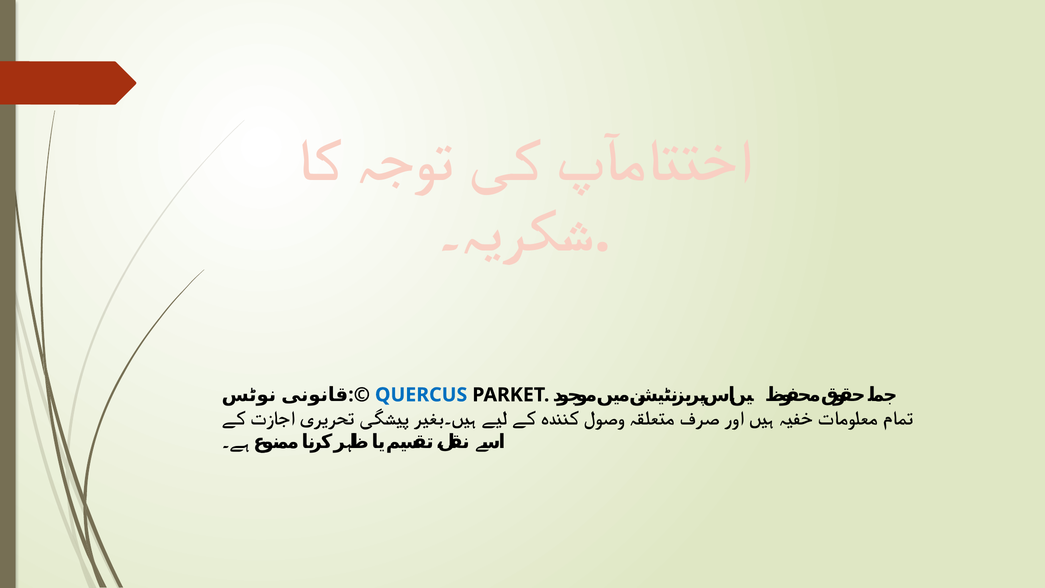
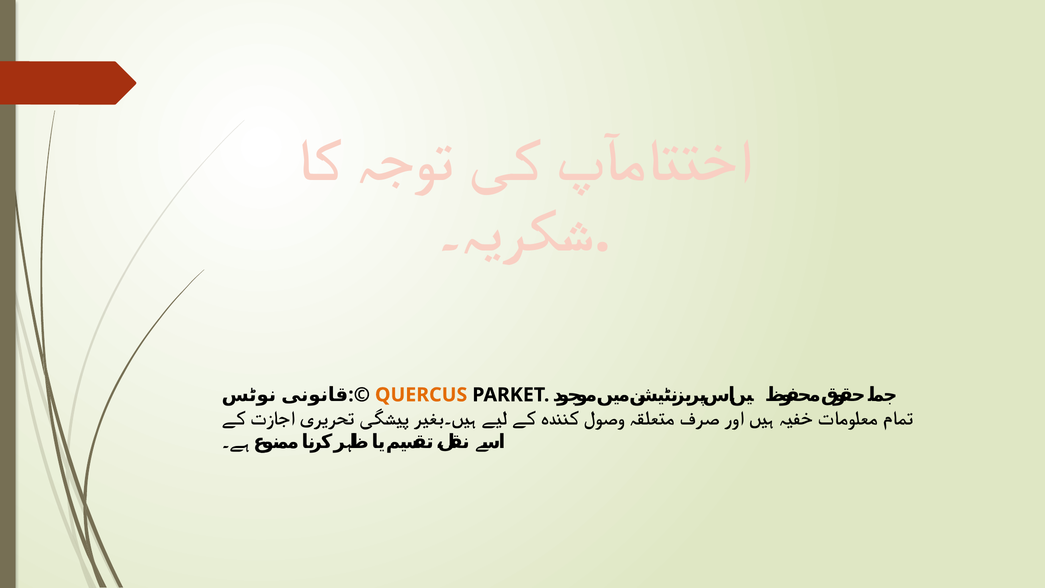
QUERCUS colour: blue -> orange (421, 395)
